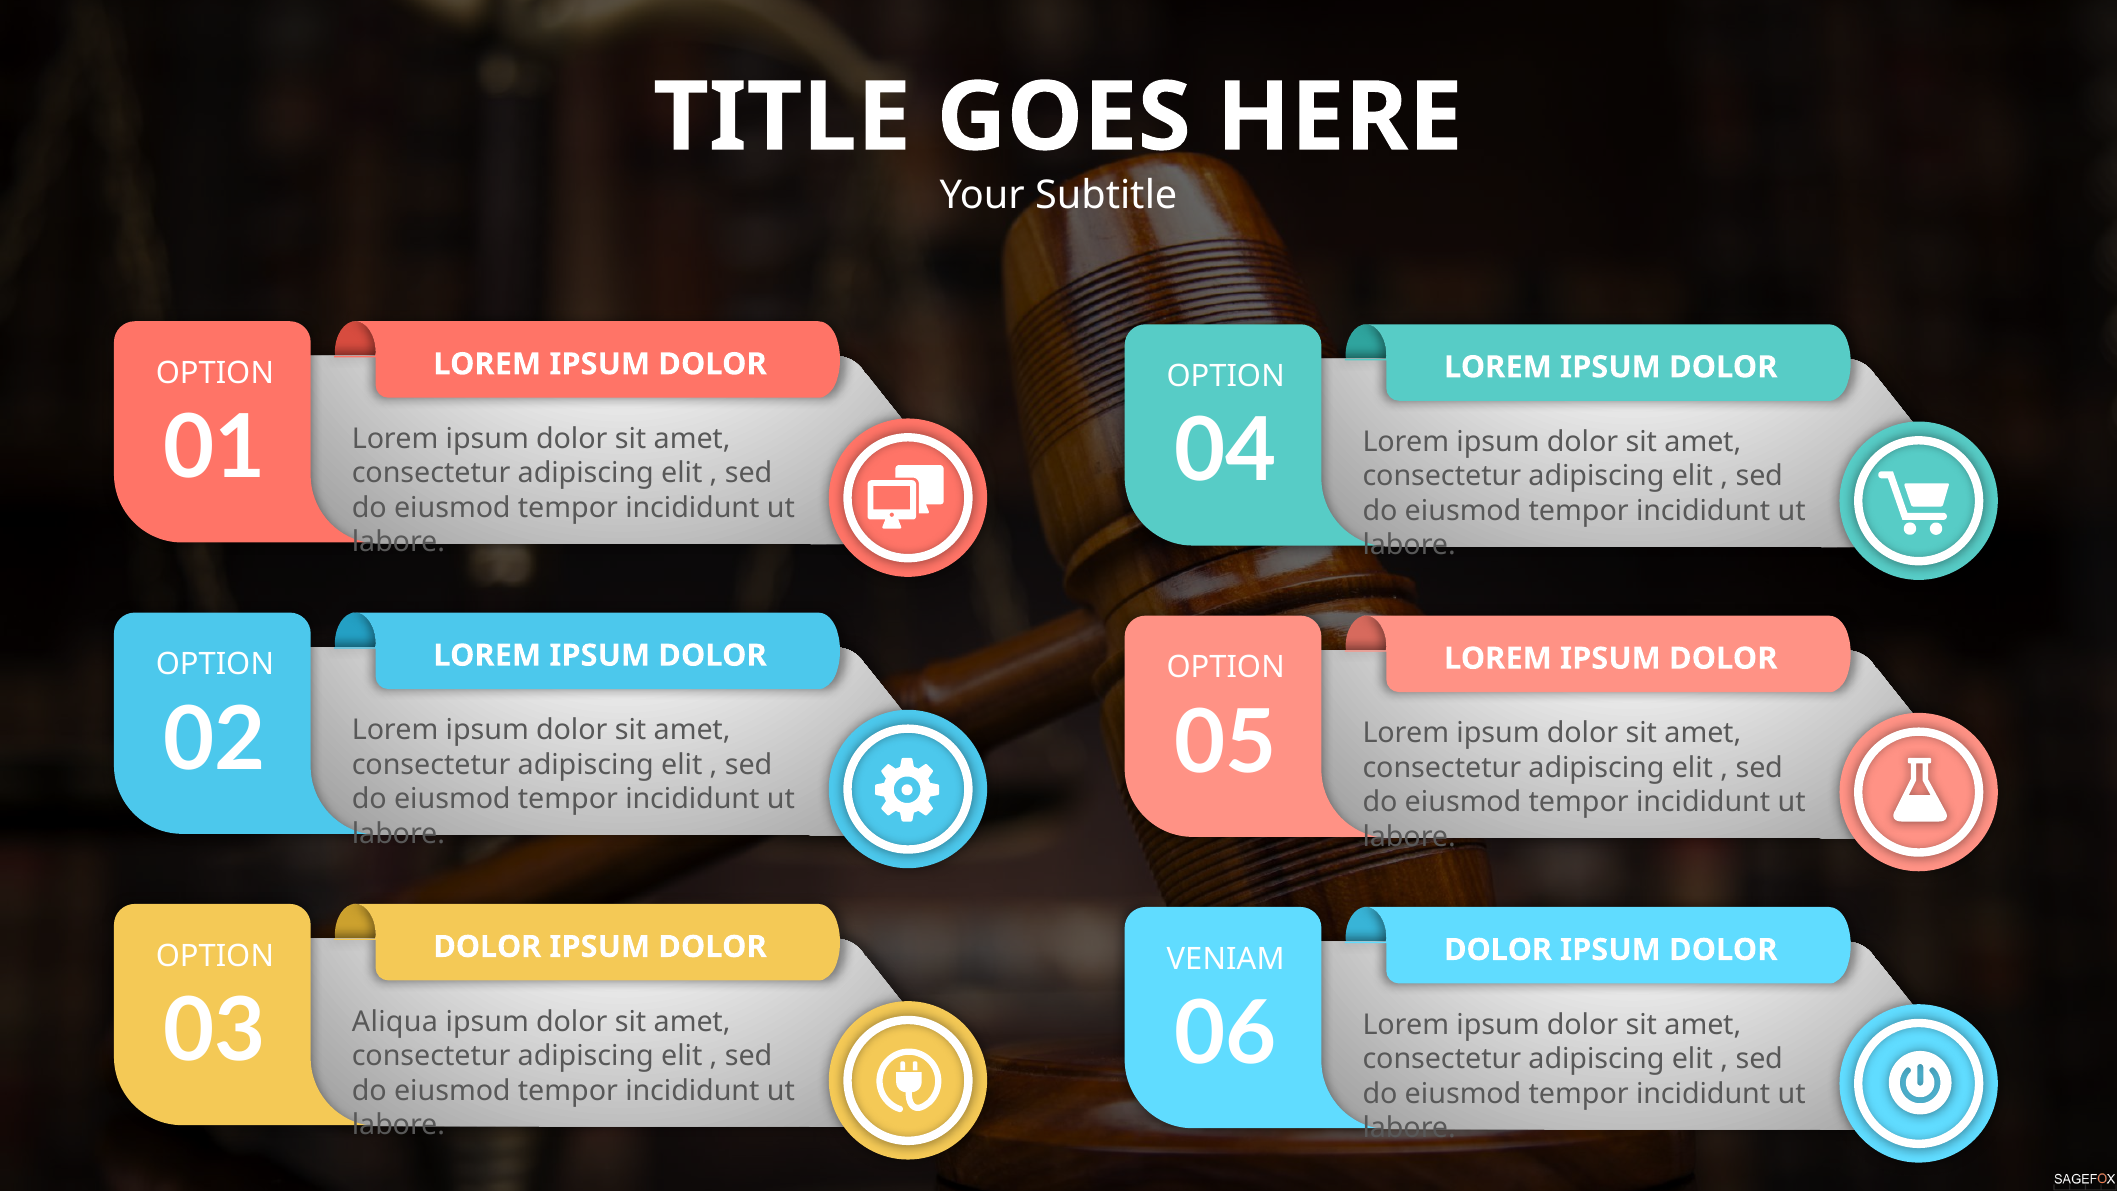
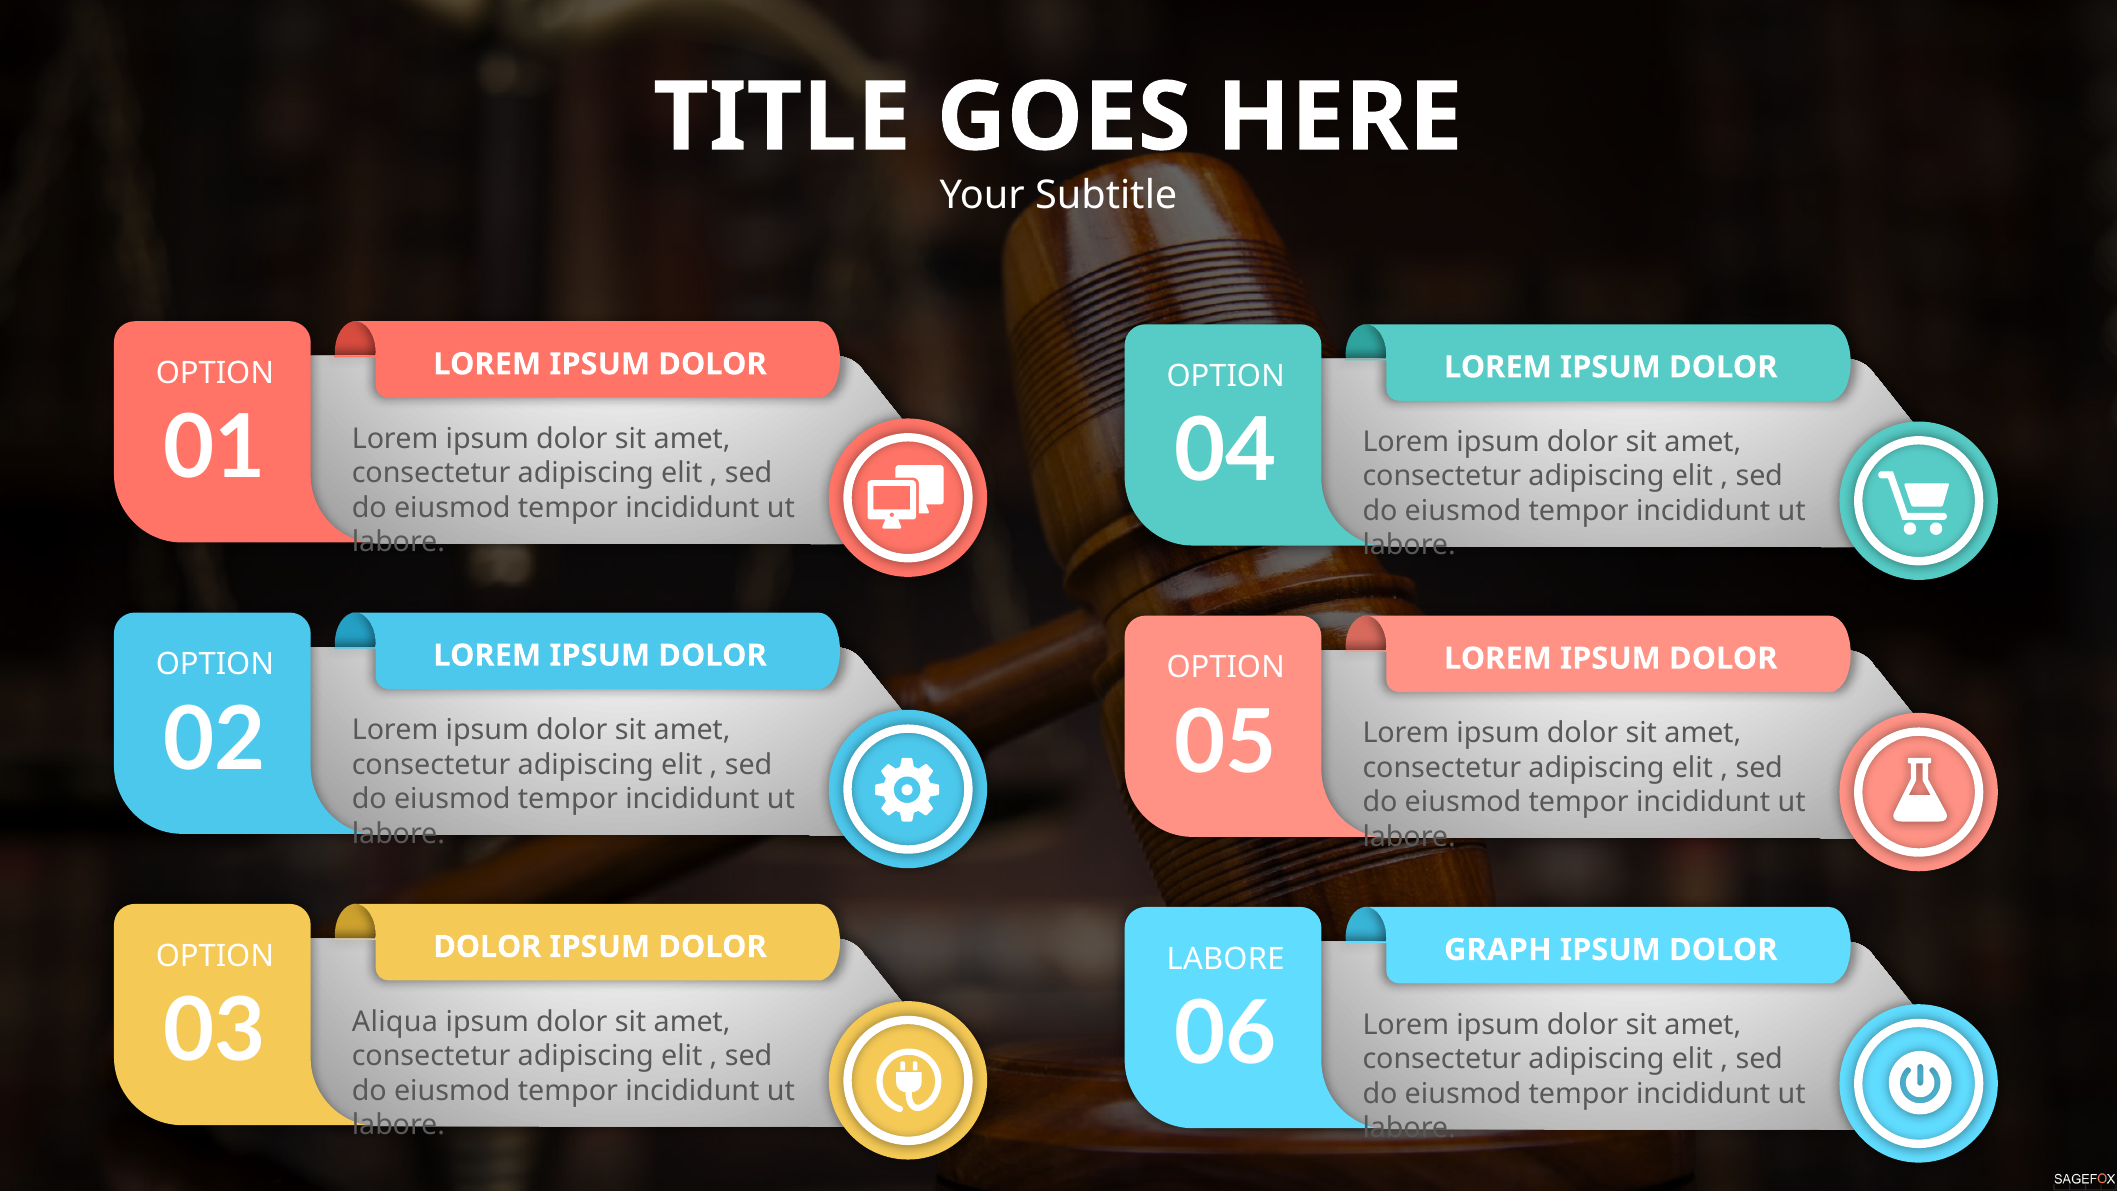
DOLOR: DOLOR -> GRAPH (1498, 950)
VENIAM: VENIAM -> LABORE (1225, 959)
